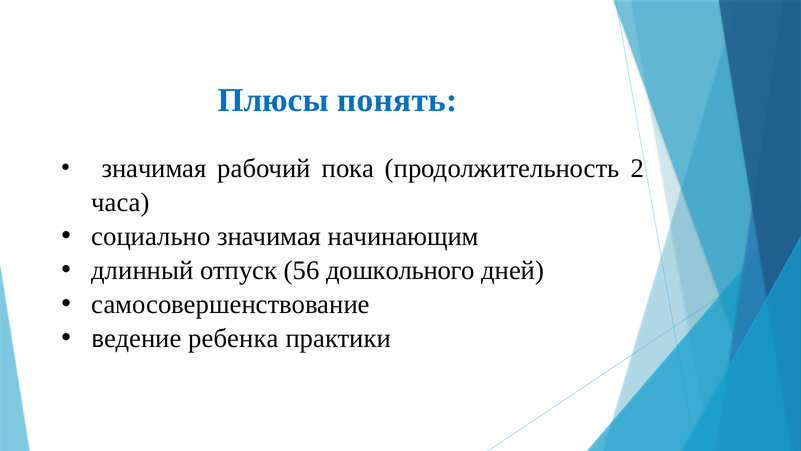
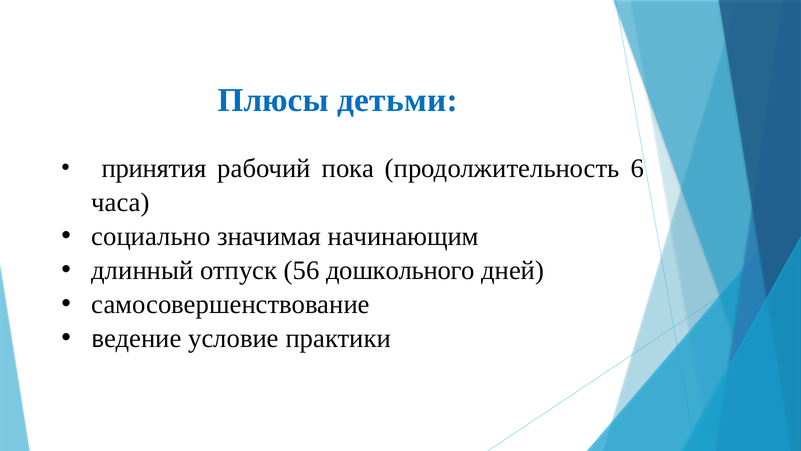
понять: понять -> детьми (397, 100)
значимая: значимая -> принятия (154, 168)
2: 2 -> 6 (637, 168)
ребенка: ребенка -> условие (233, 338)
